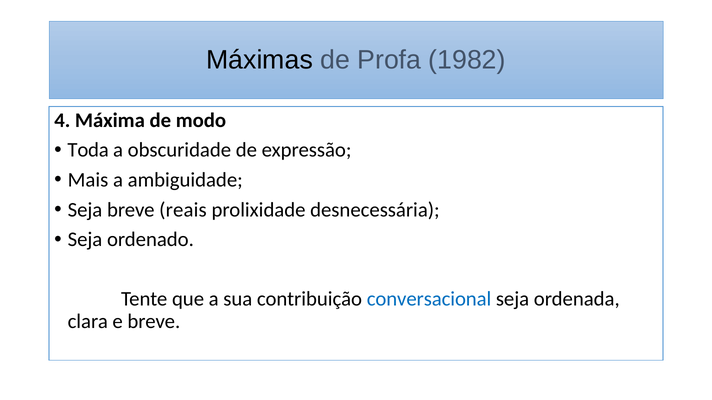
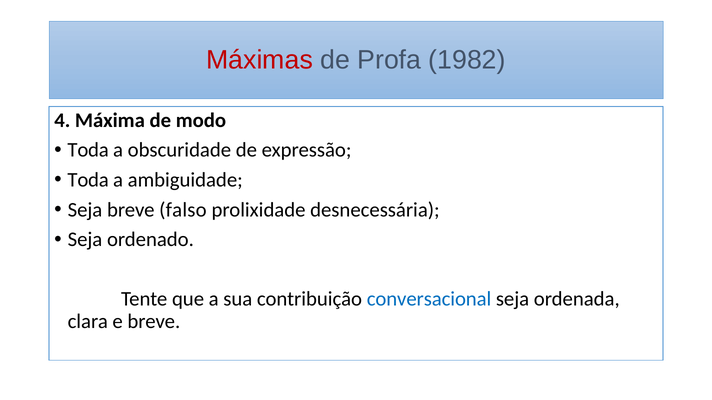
Máximas colour: black -> red (260, 60)
Mais: Mais -> Toda (88, 180)
reais: reais -> falso (183, 210)
